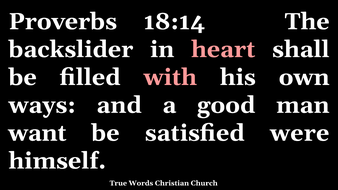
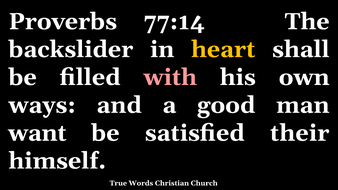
18:14: 18:14 -> 77:14 (174, 22)
heart colour: pink -> yellow (223, 49)
were: were -> their (300, 133)
